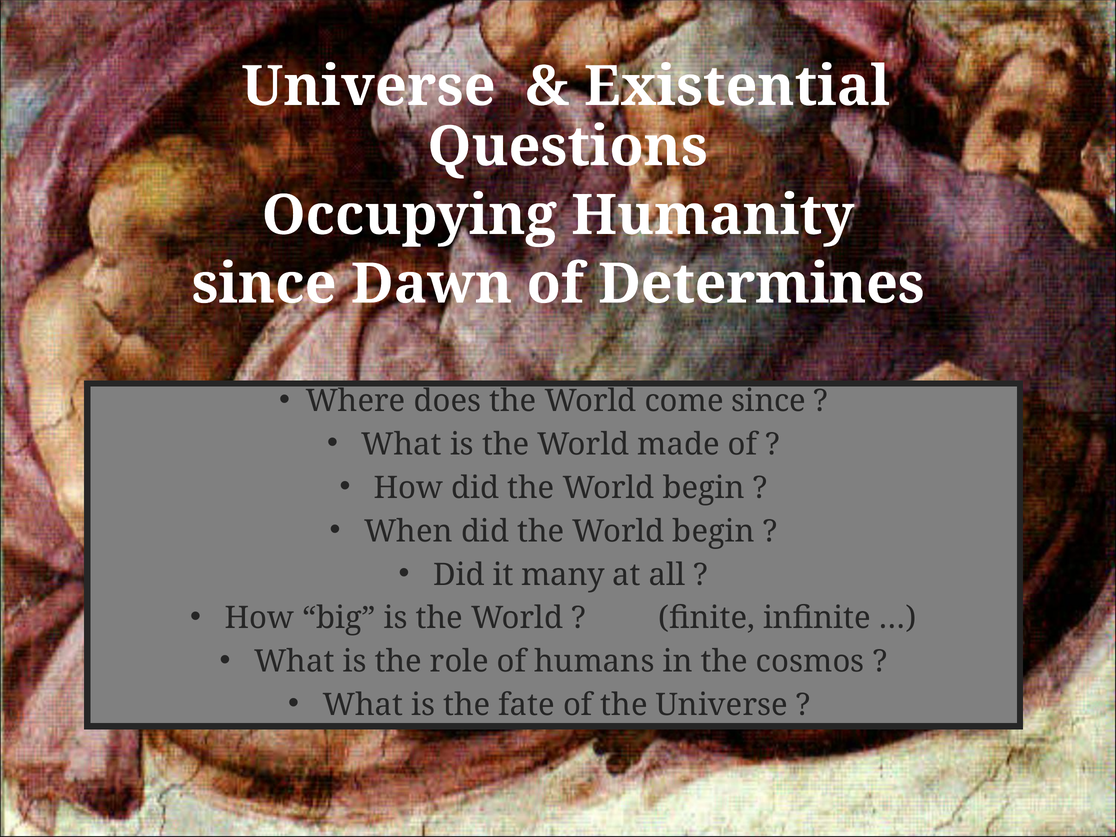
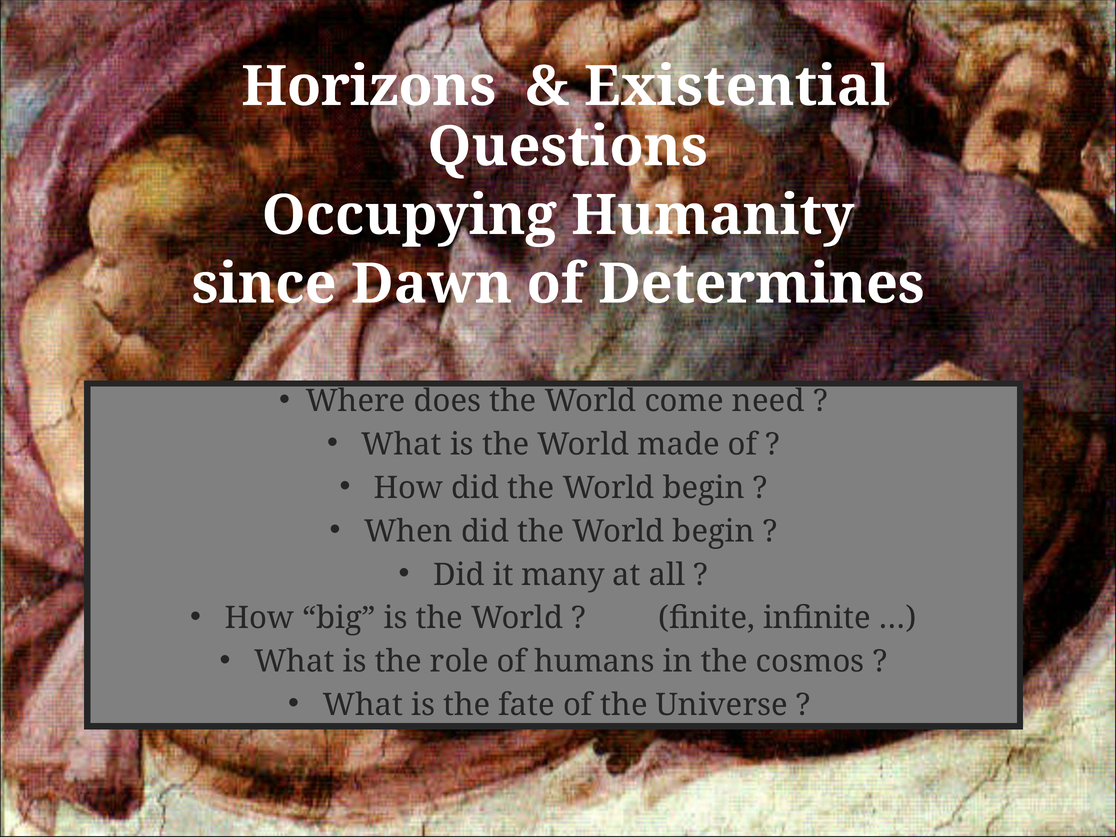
Universe: Universe -> Horizons (369, 87)
come since: since -> need (768, 401)
